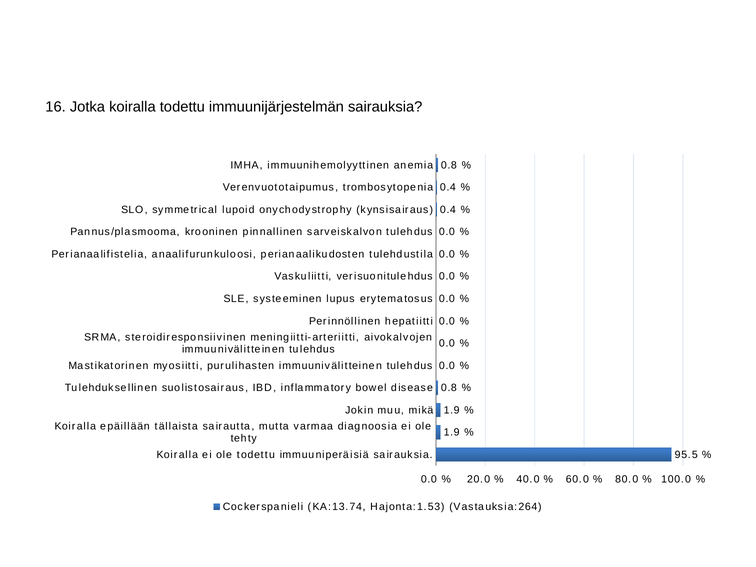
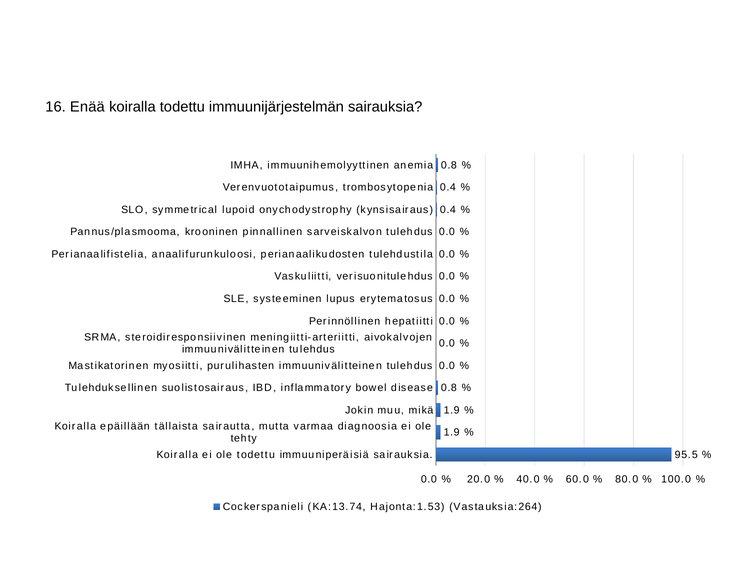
Jotka: Jotka -> Enää (87, 107)
